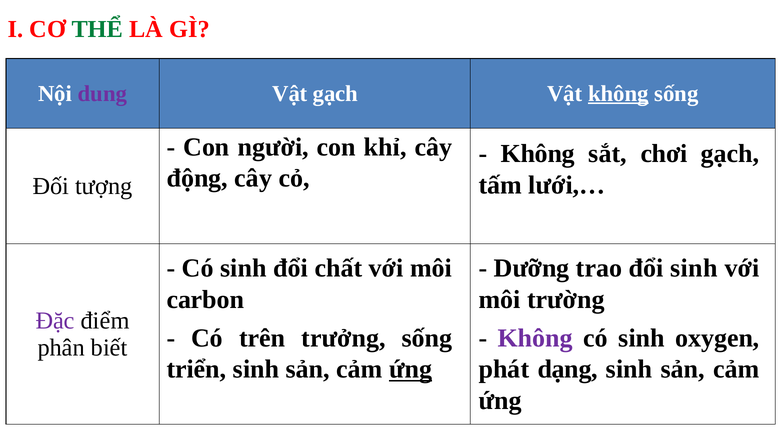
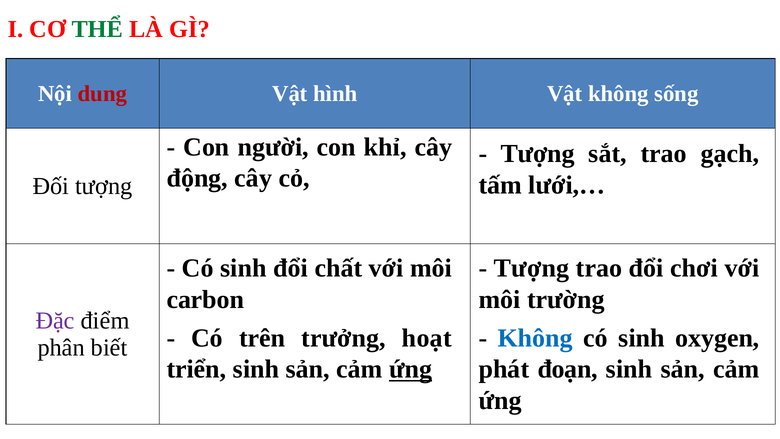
dung colour: purple -> red (102, 94)
Vật gạch: gạch -> hình (335, 94)
không underline: present -> none (618, 94)
Không: Không -> Tượng (538, 154)
sắt chơi: chơi -> trao (664, 154)
Dưỡng: Dưỡng -> Tượng (532, 268)
đổi sinh: sinh -> chơi (694, 268)
trưởng sống: sống -> hoạt (427, 338)
Không colour: purple -> blue (535, 338)
dạng: dạng -> đoạn (568, 369)
